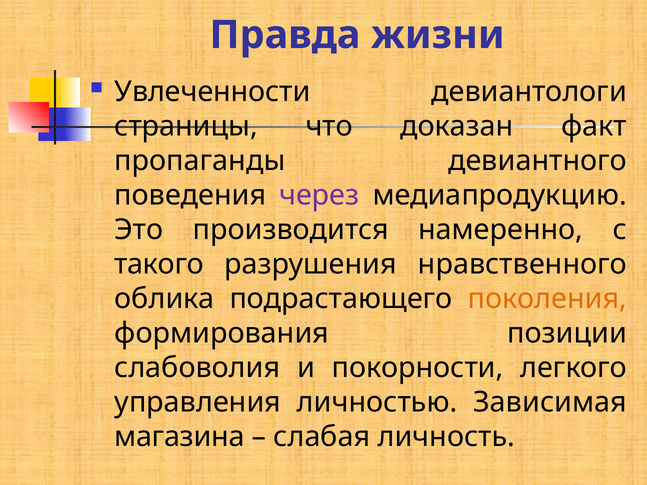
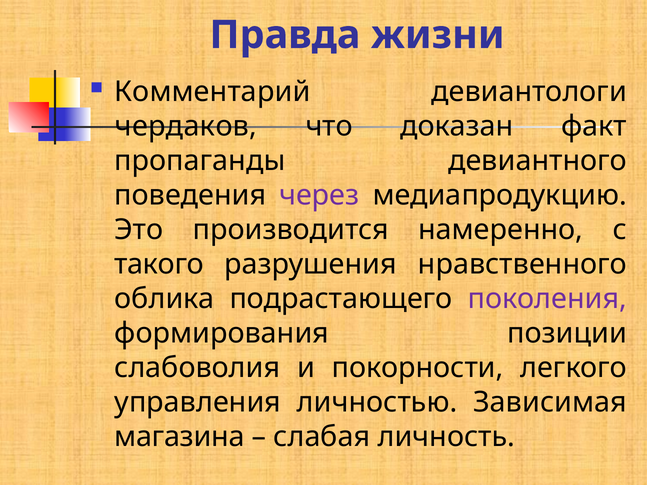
Увлеченности: Увлеченности -> Комментарий (212, 92)
страницы: страницы -> чердаков (186, 126)
поколения colour: orange -> purple (547, 299)
